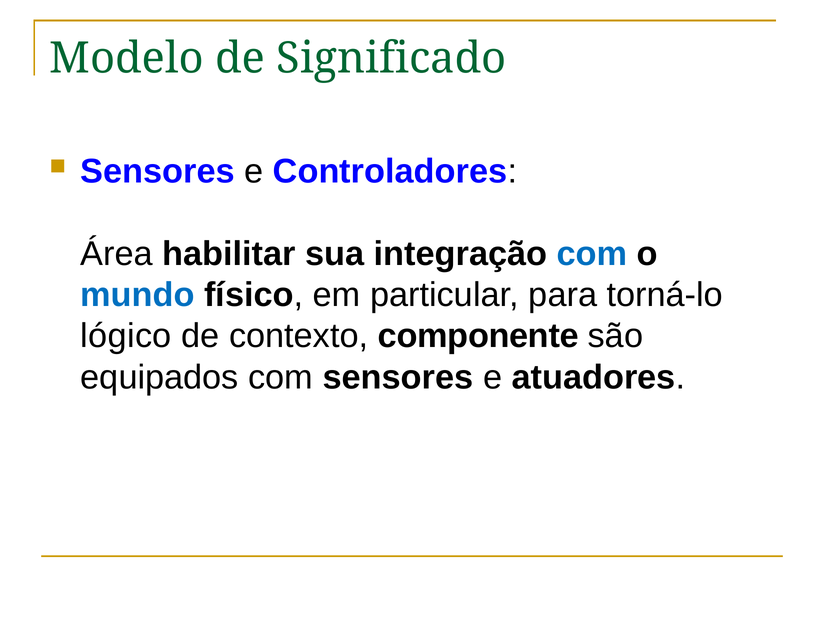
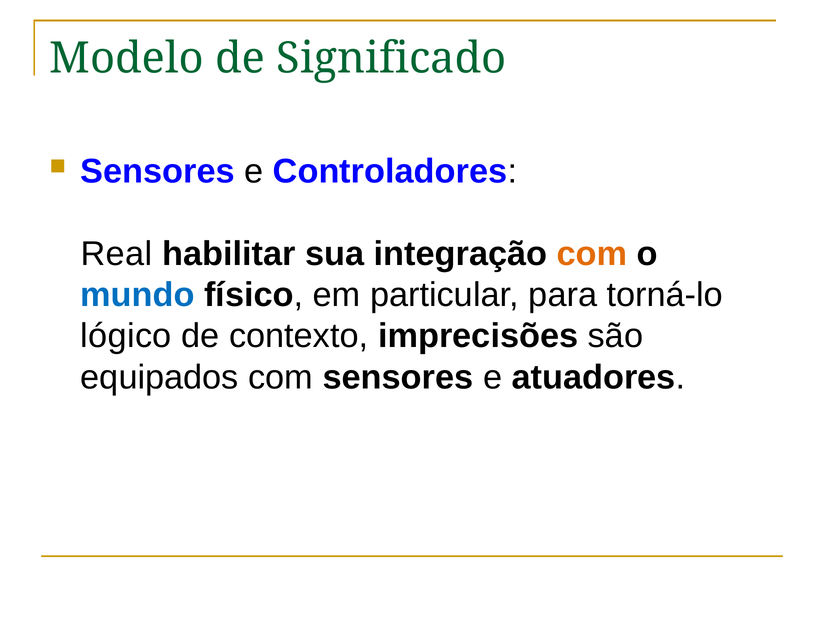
Área: Área -> Real (116, 254)
com colour: blue -> orange (592, 254)
componente: componente -> imprecisões (478, 336)
